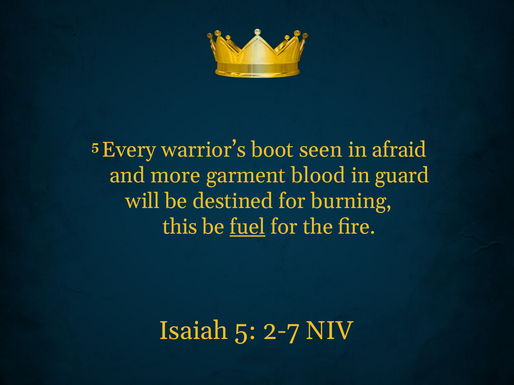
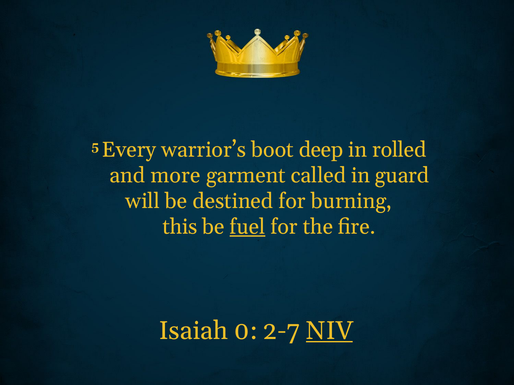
seen: seen -> deep (321, 150)
afraid: afraid -> rolled (399, 150)
blood: blood -> called (318, 176)
Isaiah 5: 5 -> 0 (246, 331)
NIV underline: none -> present (329, 331)
